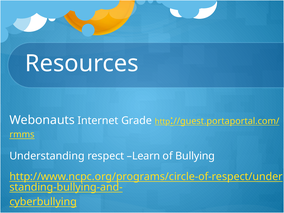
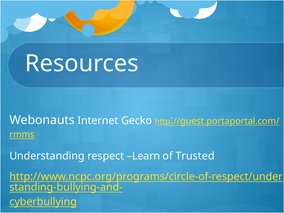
Grade: Grade -> Gecko (137, 121)
Bullying: Bullying -> Trusted (195, 156)
